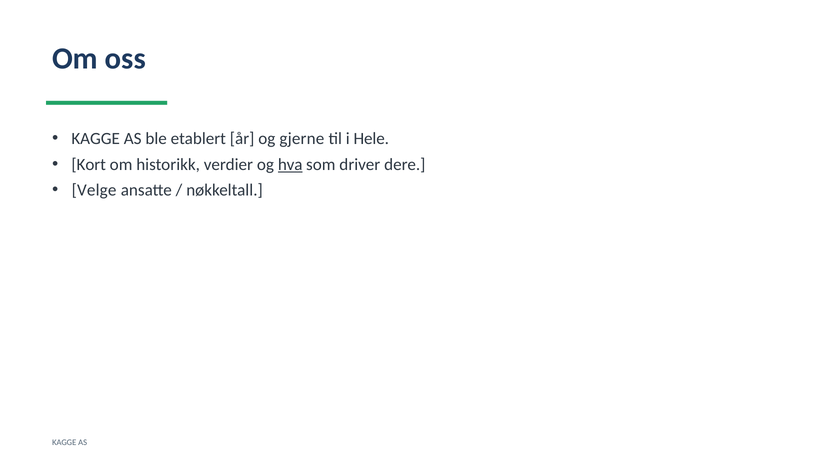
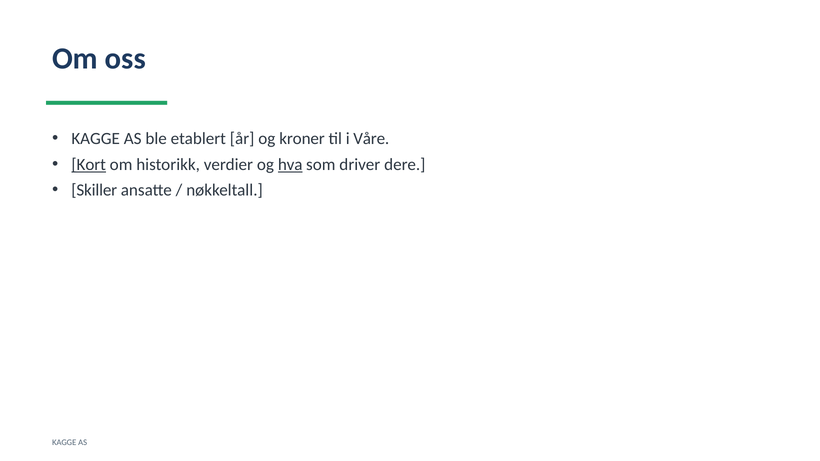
gjerne: gjerne -> kroner (302, 139)
Hele: Hele -> Våre (371, 139)
Kort underline: none -> present (89, 165)
Velge: Velge -> Skiller (94, 190)
